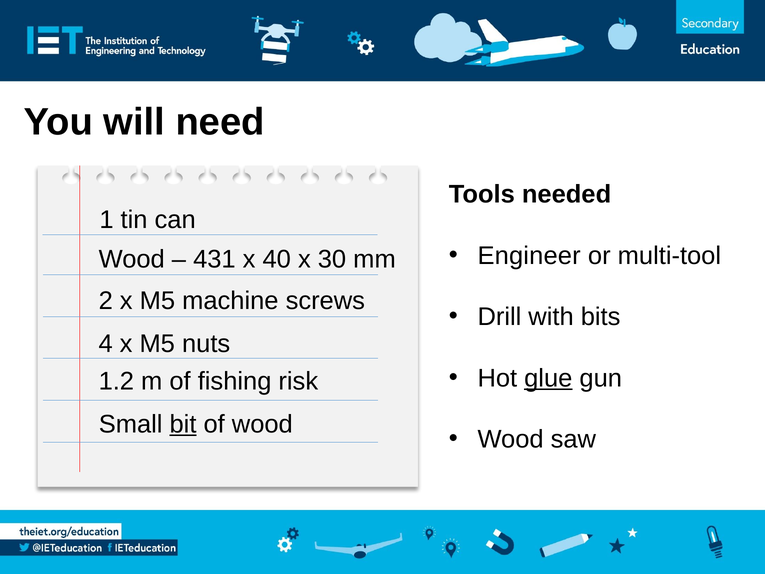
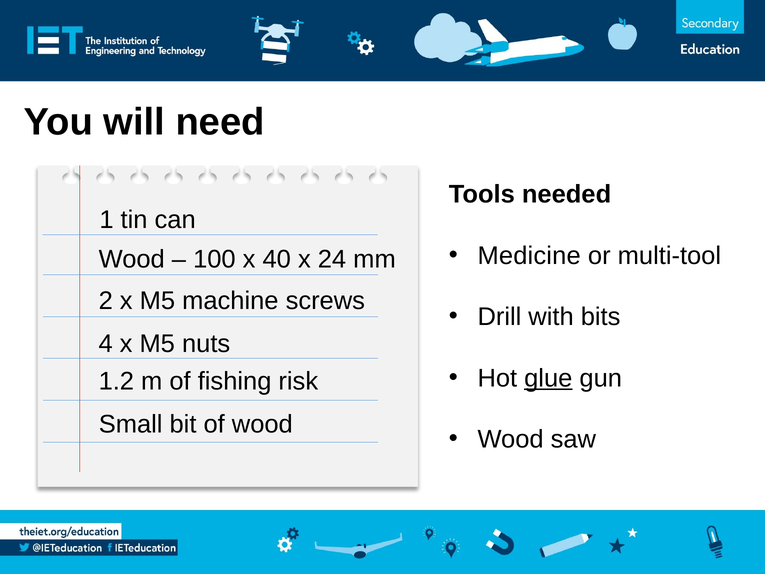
Engineer: Engineer -> Medicine (529, 256)
431: 431 -> 100 (214, 259)
30: 30 -> 24 (332, 259)
bit underline: present -> none (183, 424)
